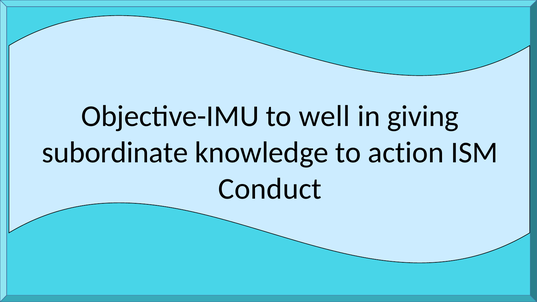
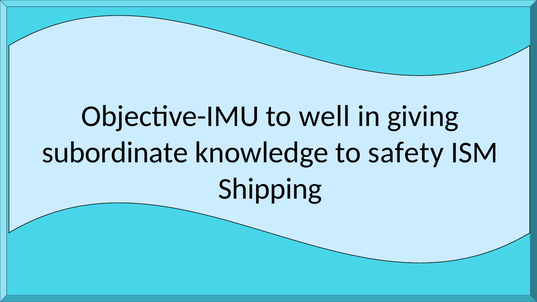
action: action -> safety (406, 153)
Conduct: Conduct -> Shipping (270, 189)
